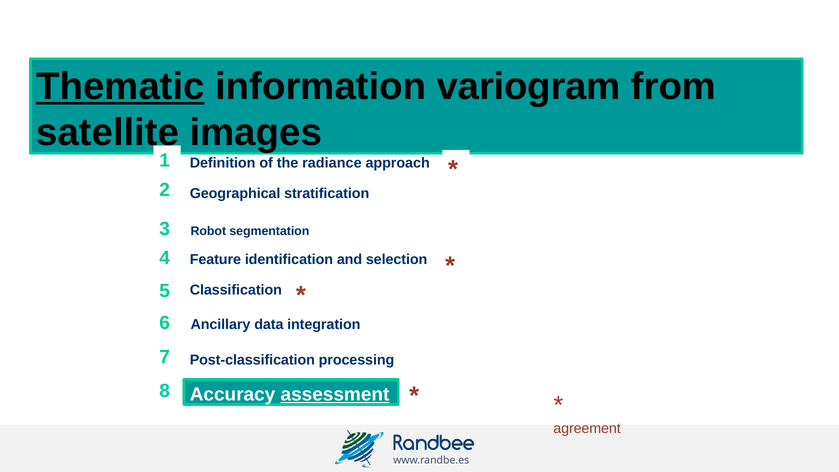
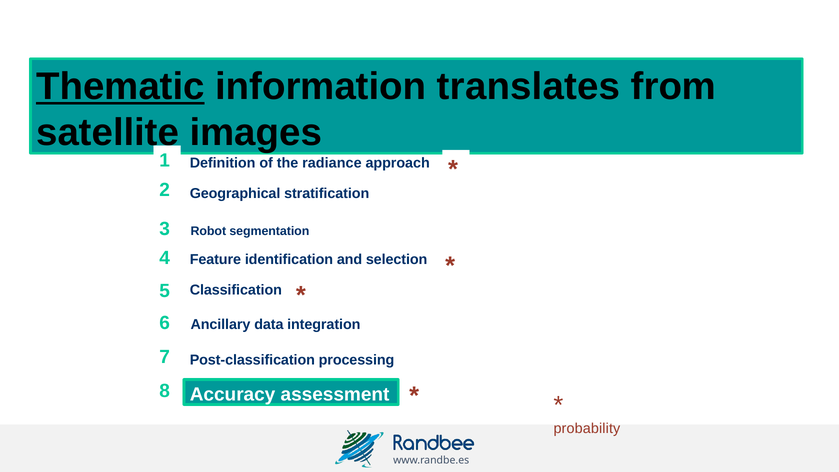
variogram: variogram -> translates (528, 87)
assessment underline: present -> none (335, 394)
agreement: agreement -> probability (587, 429)
